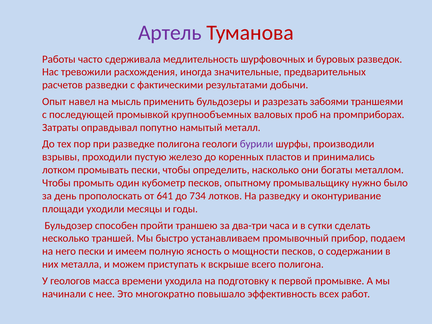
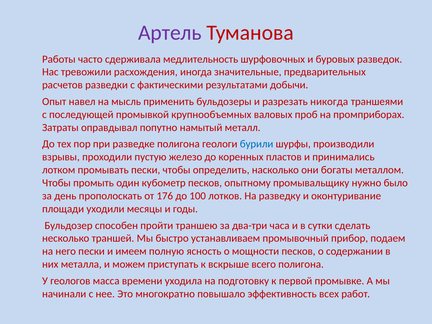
забоями: забоями -> никогда (329, 102)
бурили colour: purple -> blue (257, 144)
641: 641 -> 176 (165, 196)
734: 734 -> 100 (198, 196)
